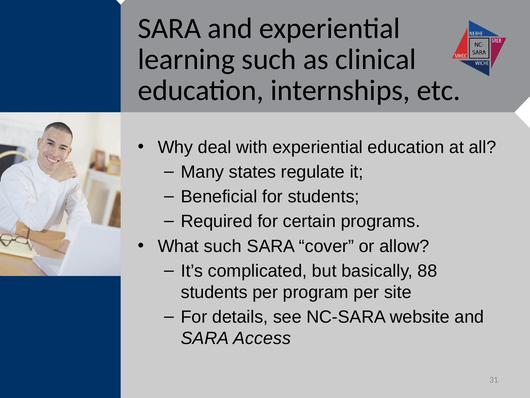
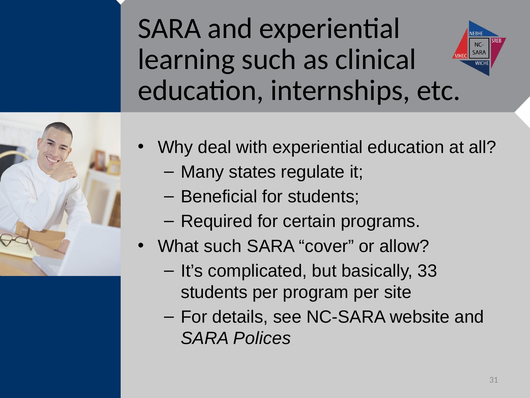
88: 88 -> 33 (427, 271)
Access: Access -> Polices (262, 338)
